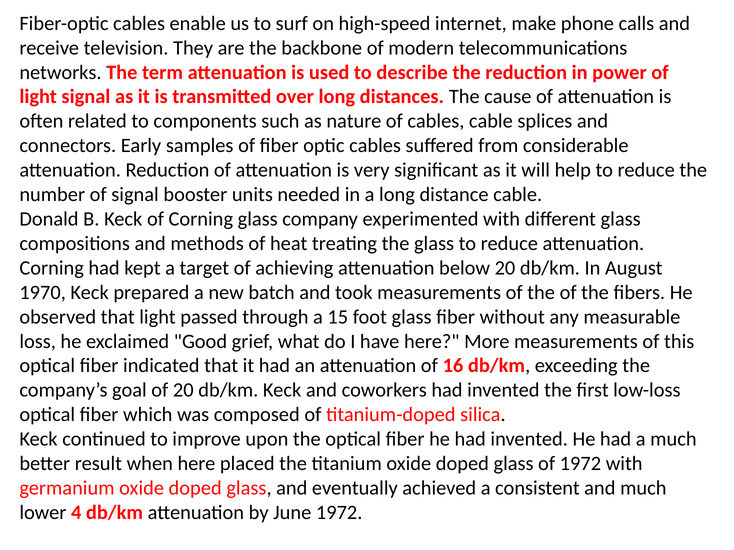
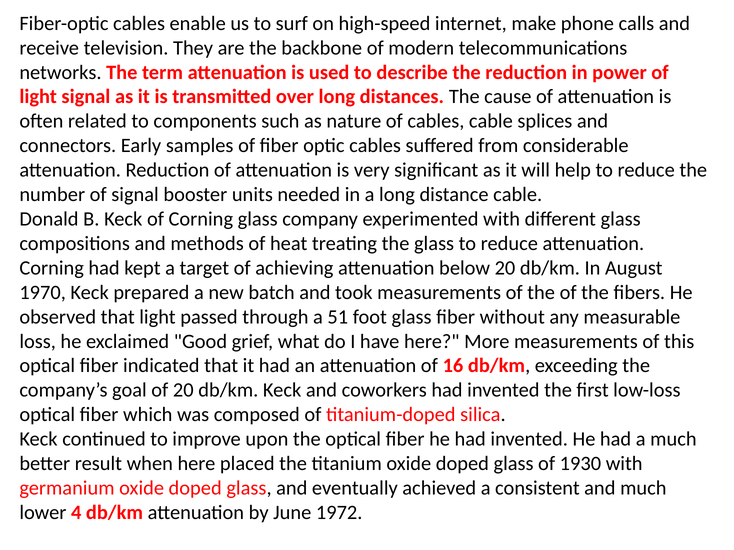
15: 15 -> 51 (338, 317)
of 1972: 1972 -> 1930 (580, 464)
